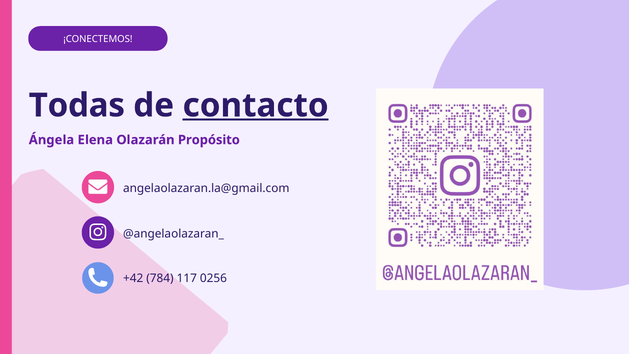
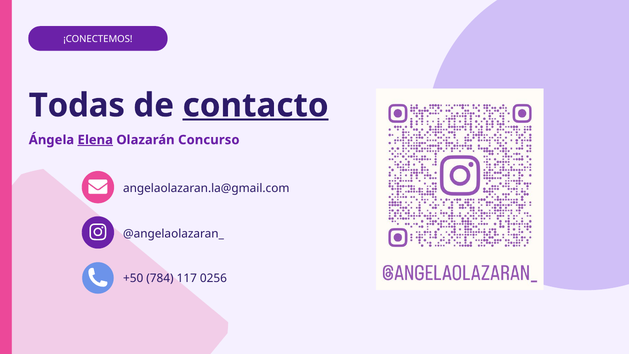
Elena underline: none -> present (95, 140)
Propósito: Propósito -> Concurso (209, 140)
+42: +42 -> +50 (133, 278)
